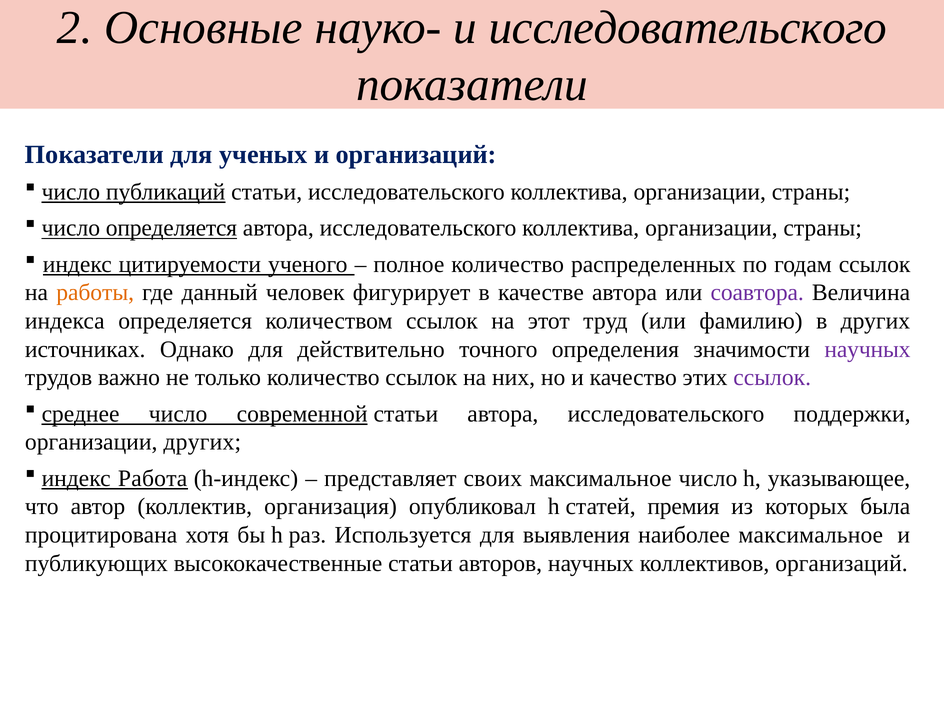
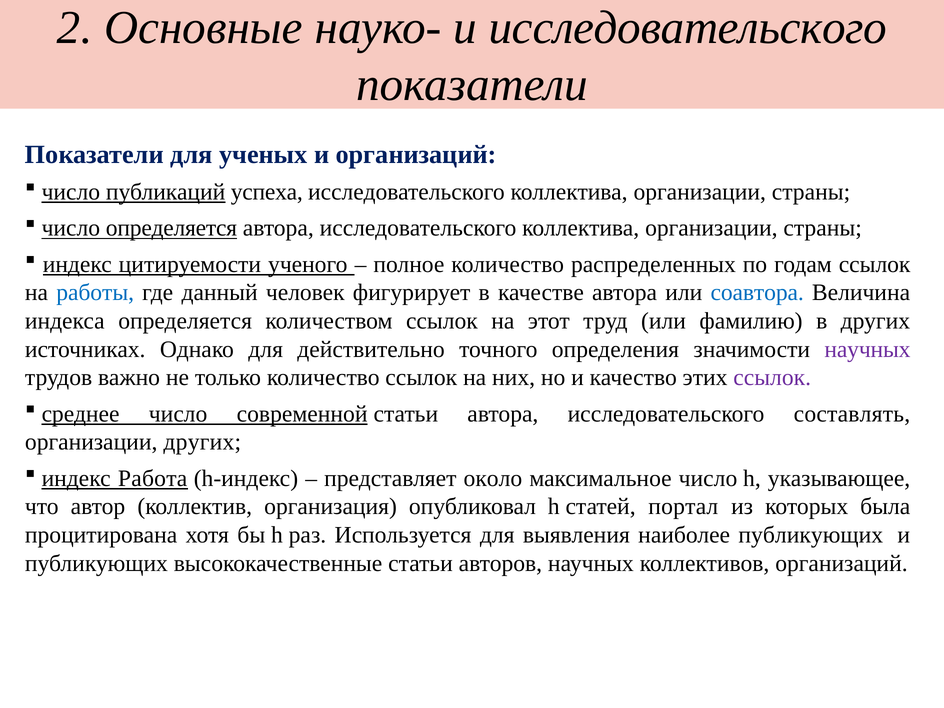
публикаций статьи: статьи -> успеха (267, 192)
работы colour: orange -> blue (95, 293)
соавтора colour: purple -> blue (757, 293)
поддержки: поддержки -> составлять (852, 414)
своих: своих -> около (493, 478)
премия: премия -> портал (683, 507)
наиболее максимальное: максимальное -> публикующих (811, 535)
